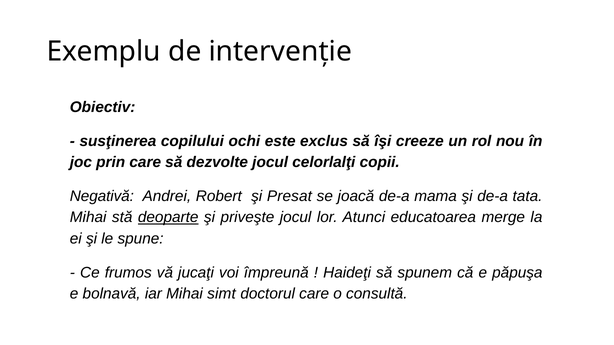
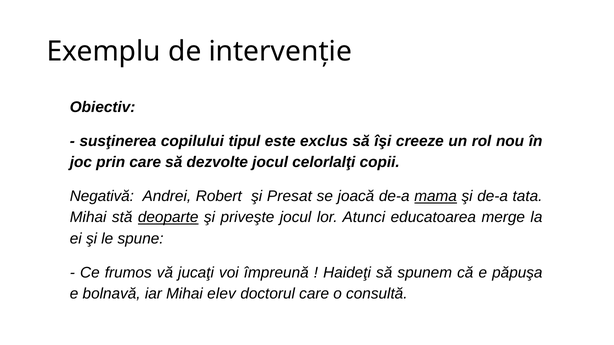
ochi: ochi -> tipul (244, 141)
mama underline: none -> present (436, 196)
simt: simt -> elev (222, 294)
